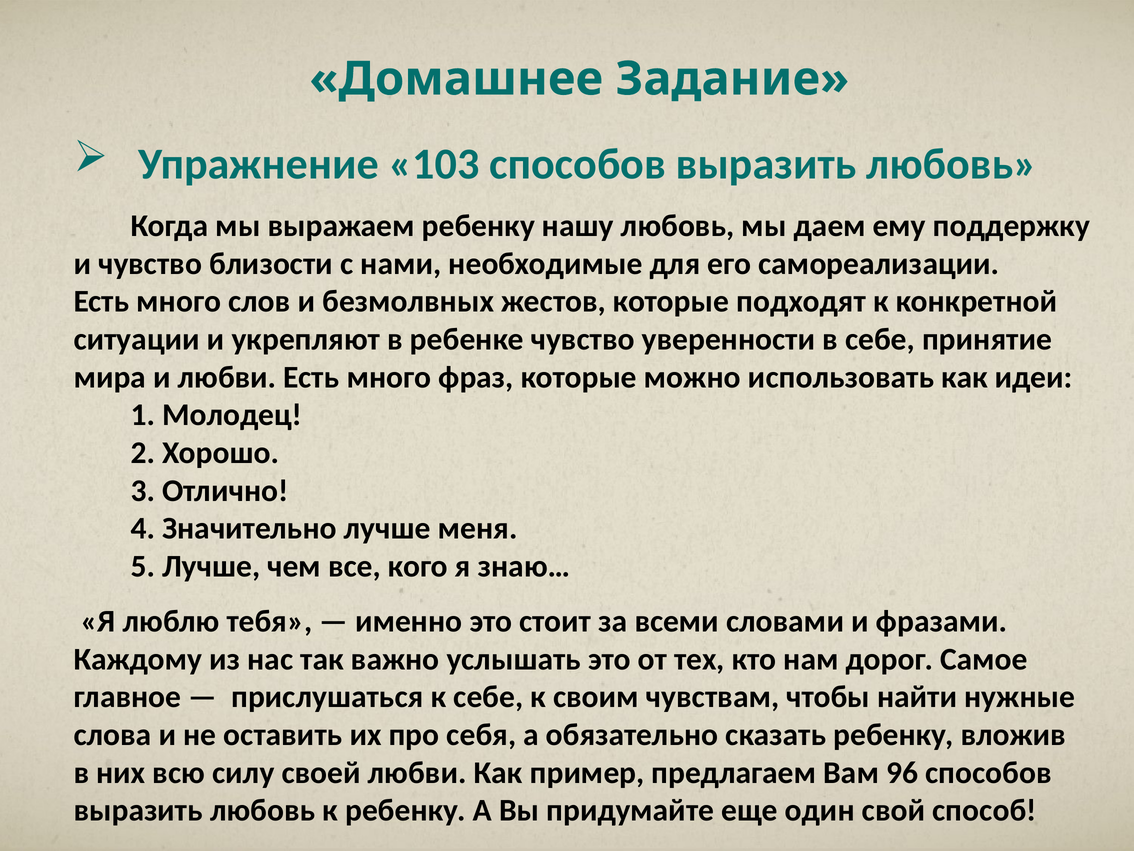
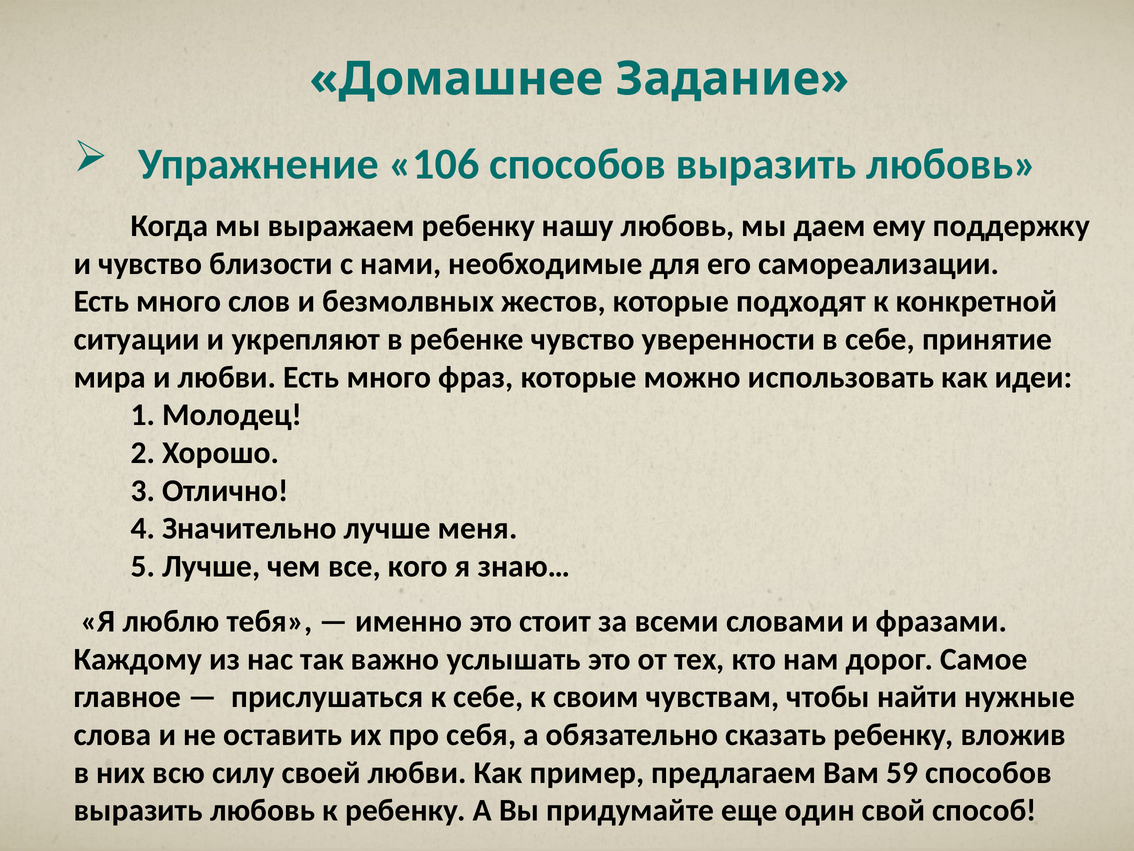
103: 103 -> 106 (434, 164)
96: 96 -> 59 (902, 772)
